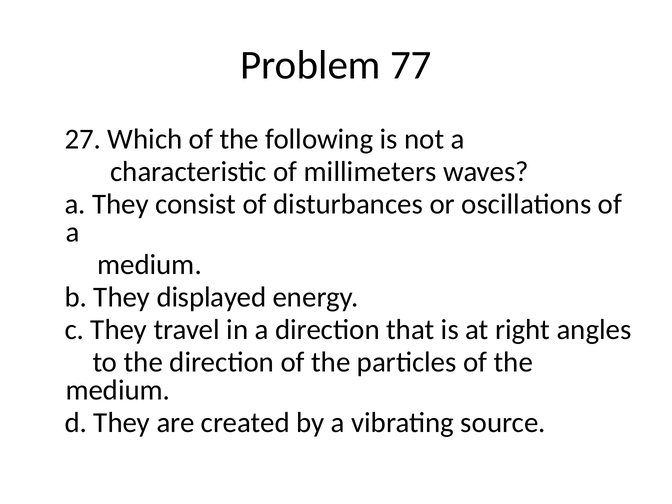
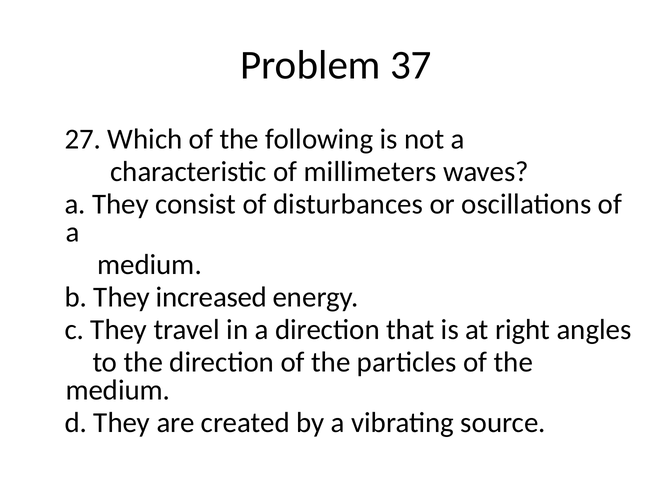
77: 77 -> 37 (411, 65)
displayed: displayed -> increased (211, 297)
